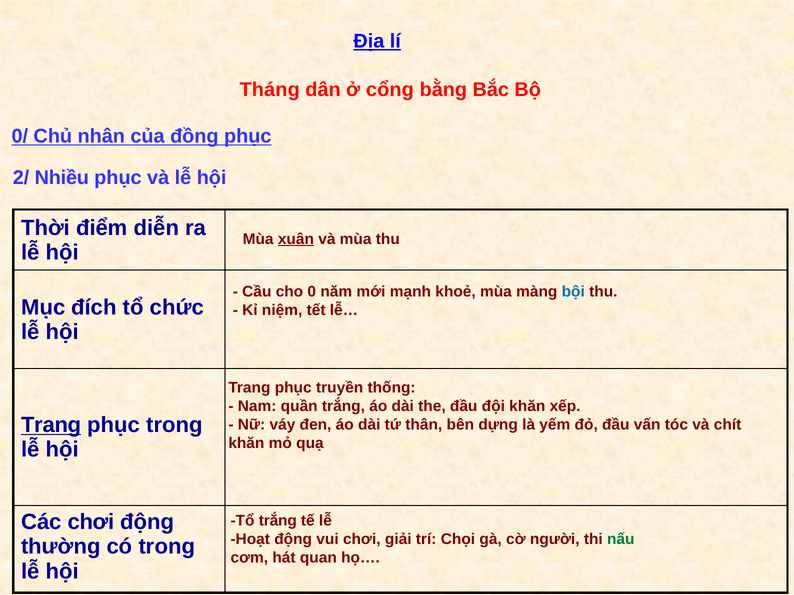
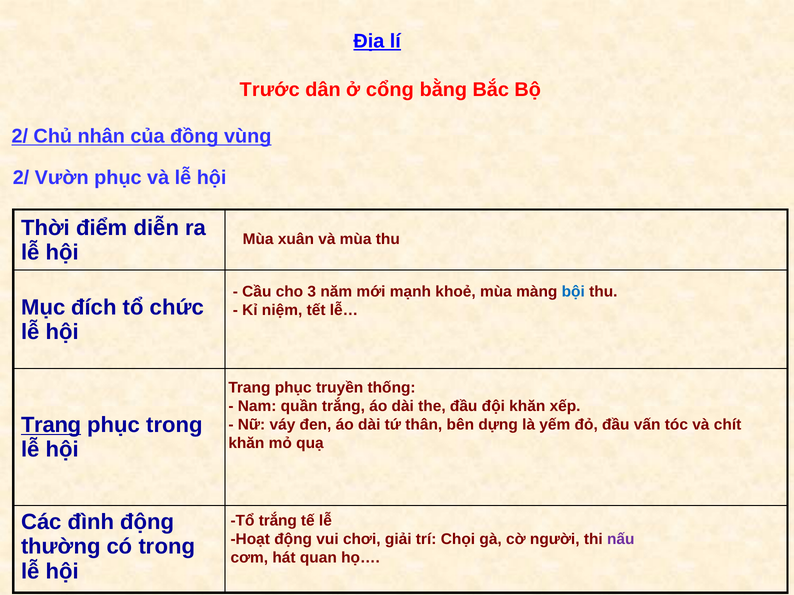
Tháng: Tháng -> Trước (270, 90)
0/: 0/ -> 2/ (20, 136)
đồng phục: phục -> vùng (248, 136)
Nhiều: Nhiều -> Vườn (62, 178)
xuân underline: present -> none (296, 239)
0: 0 -> 3 (312, 292)
Các chơi: chơi -> đình (91, 523)
nấu colour: green -> purple (621, 539)
